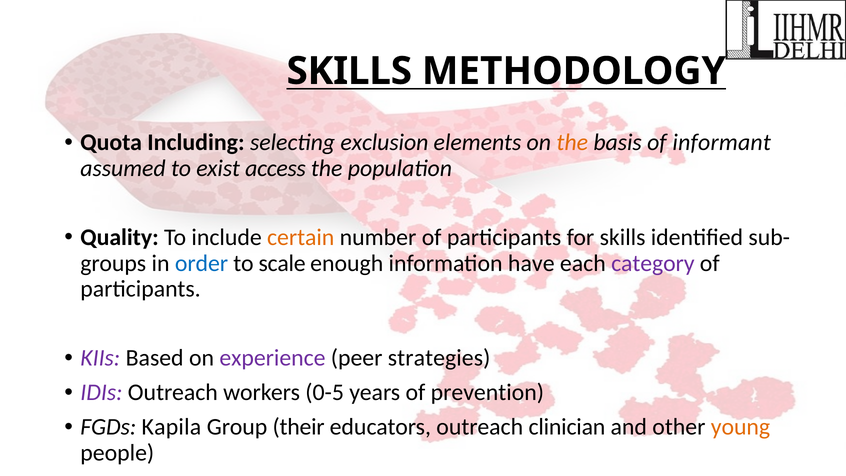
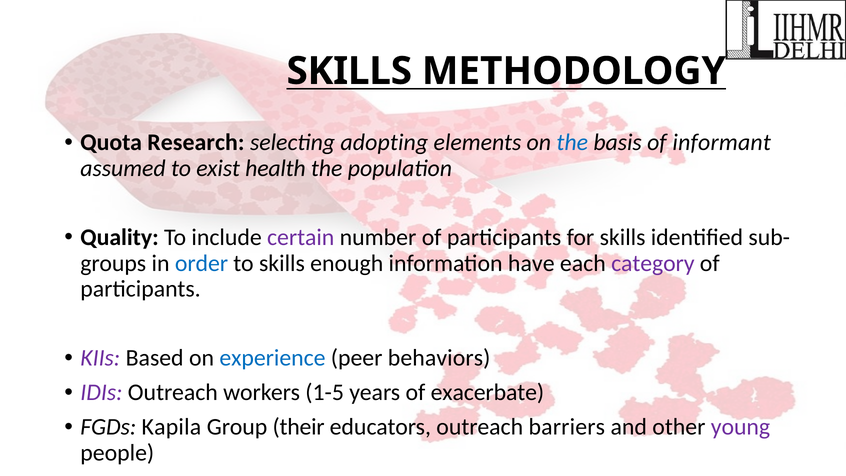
Including: Including -> Research (196, 143)
exclusion: exclusion -> adopting (384, 143)
the colour: orange -> blue (572, 143)
access: access -> health (275, 168)
certain colour: orange -> purple (301, 237)
to scale: scale -> skills (282, 263)
experience colour: purple -> blue (272, 358)
strategies: strategies -> behaviors (439, 358)
0-5: 0-5 -> 1-5 (325, 392)
prevention: prevention -> exacerbate (487, 392)
clinician: clinician -> barriers (567, 427)
young colour: orange -> purple (740, 427)
